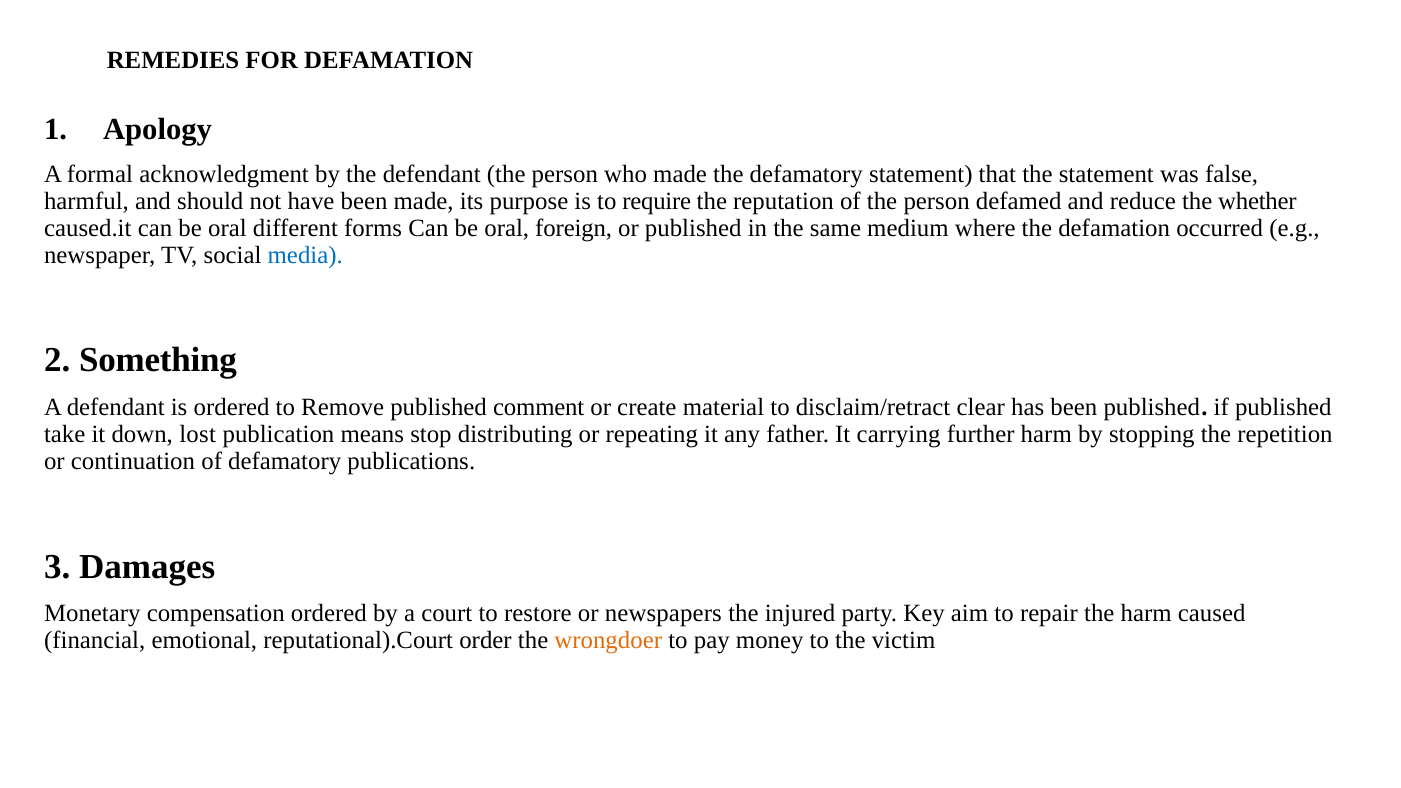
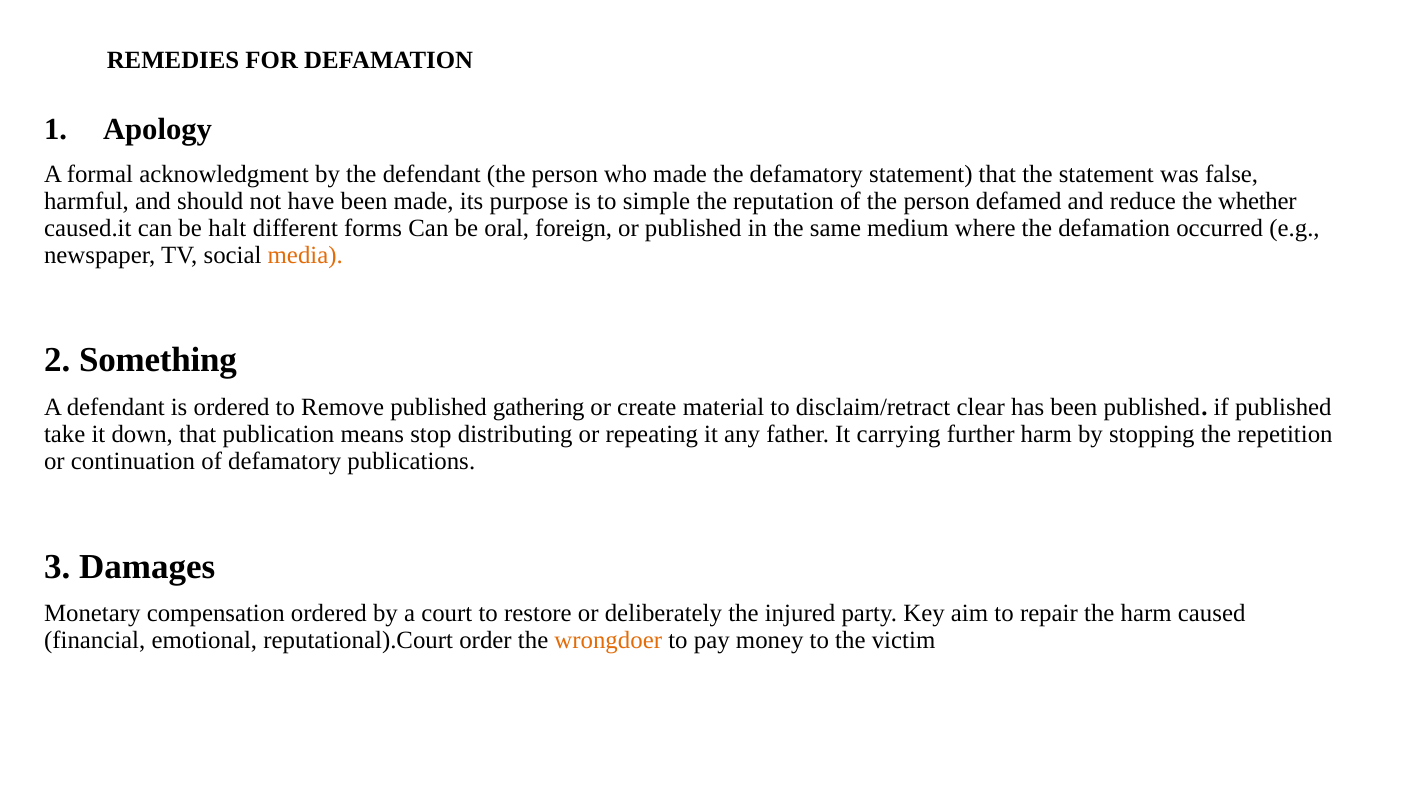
require: require -> simple (656, 201)
caused.it can be oral: oral -> halt (227, 228)
media colour: blue -> orange (305, 255)
comment: comment -> gathering (539, 407)
down lost: lost -> that (198, 434)
newspapers: newspapers -> deliberately (663, 614)
